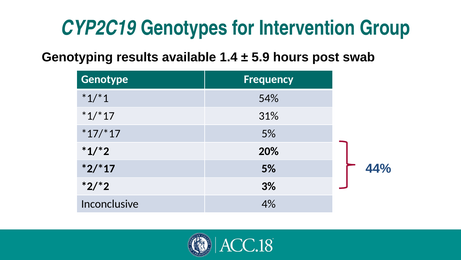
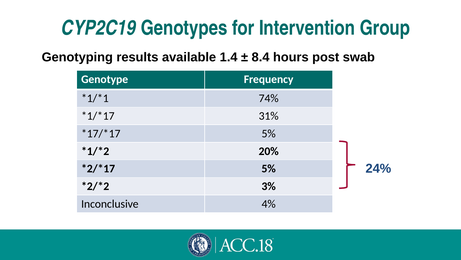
5.9: 5.9 -> 8.4 (261, 57)
54%: 54% -> 74% (269, 98)
44%: 44% -> 24% (378, 168)
